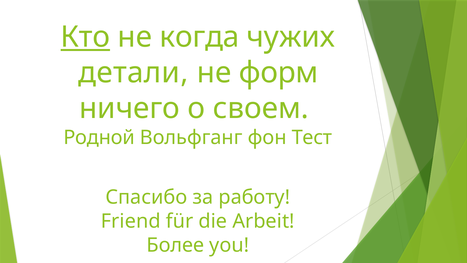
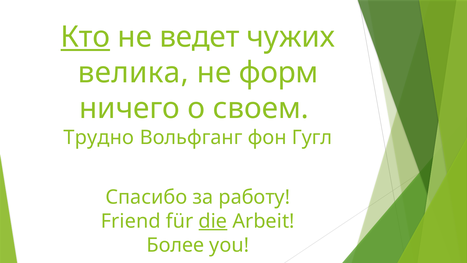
когда: когда -> ведет (199, 37)
детали: детали -> велика (133, 73)
Родной: Родной -> Трудно (99, 137)
Тест: Тест -> Гугл (312, 137)
die underline: none -> present (213, 221)
